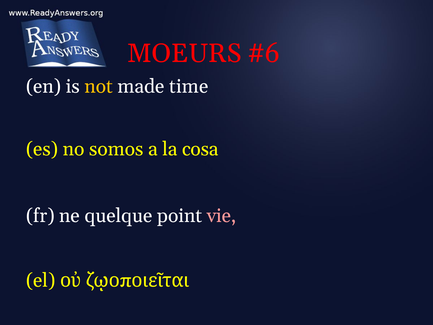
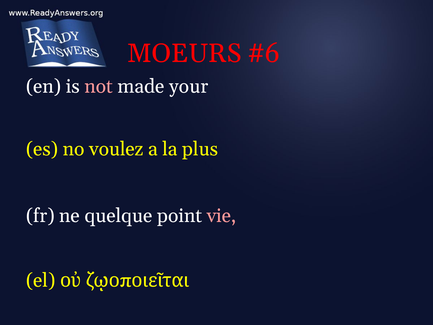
not colour: yellow -> pink (99, 86)
time: time -> your (189, 86)
somos: somos -> voulez (116, 149)
cosa: cosa -> plus (200, 149)
